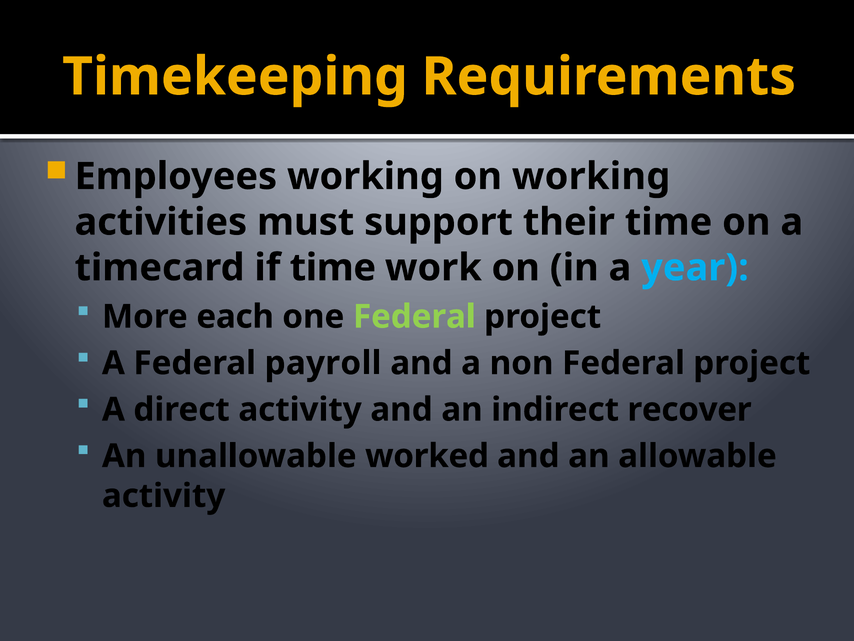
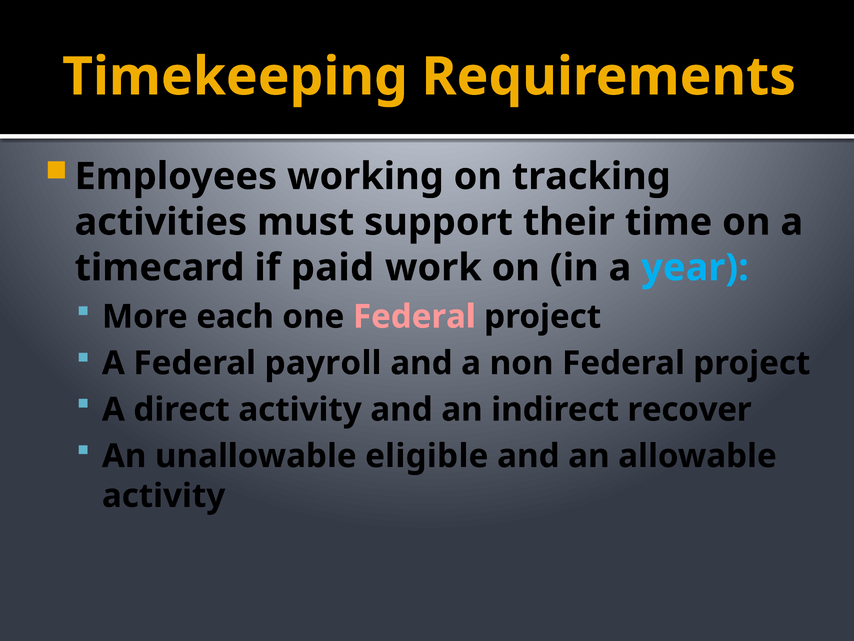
on working: working -> tracking (591, 176)
if time: time -> paid (332, 268)
Federal colour: light green -> pink (414, 316)
worked: worked -> eligible (427, 456)
